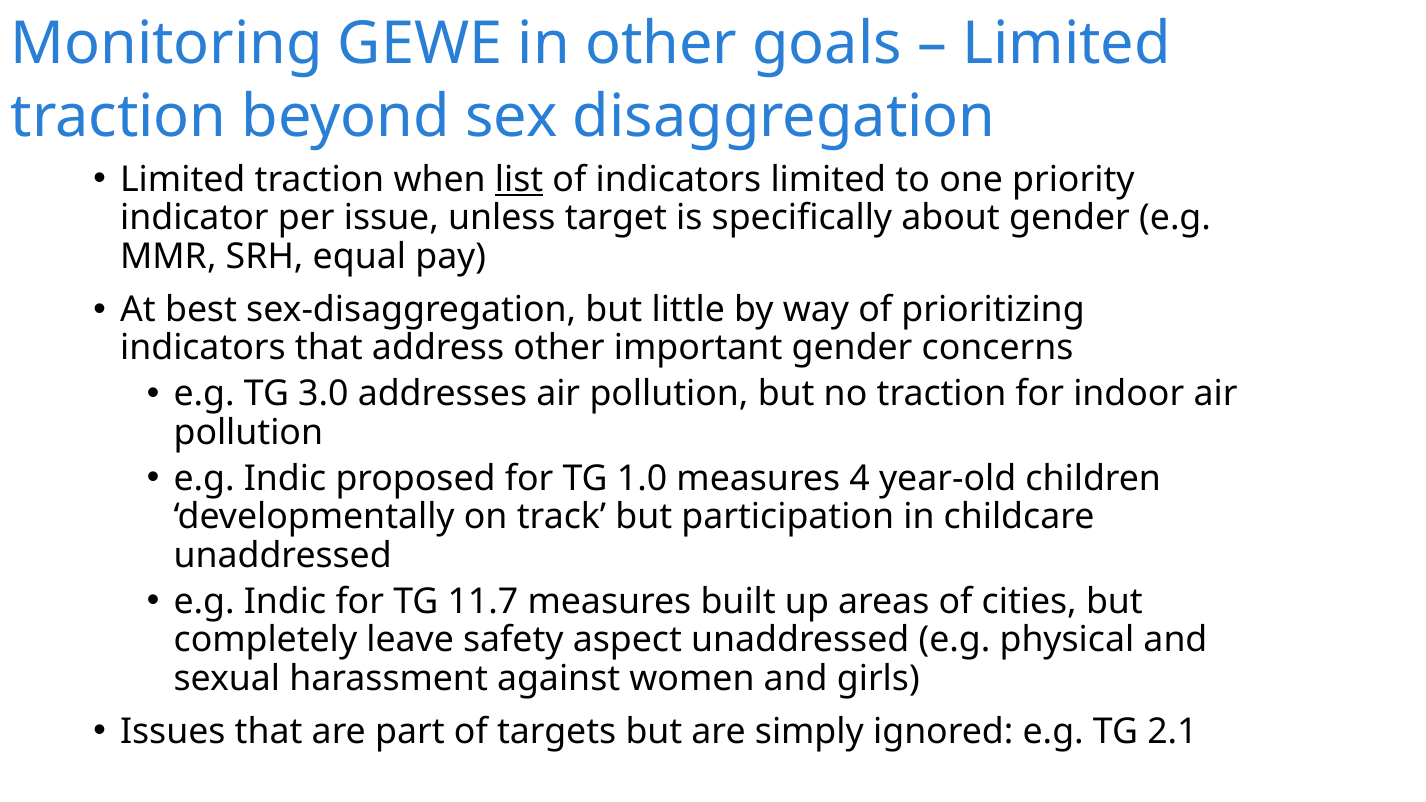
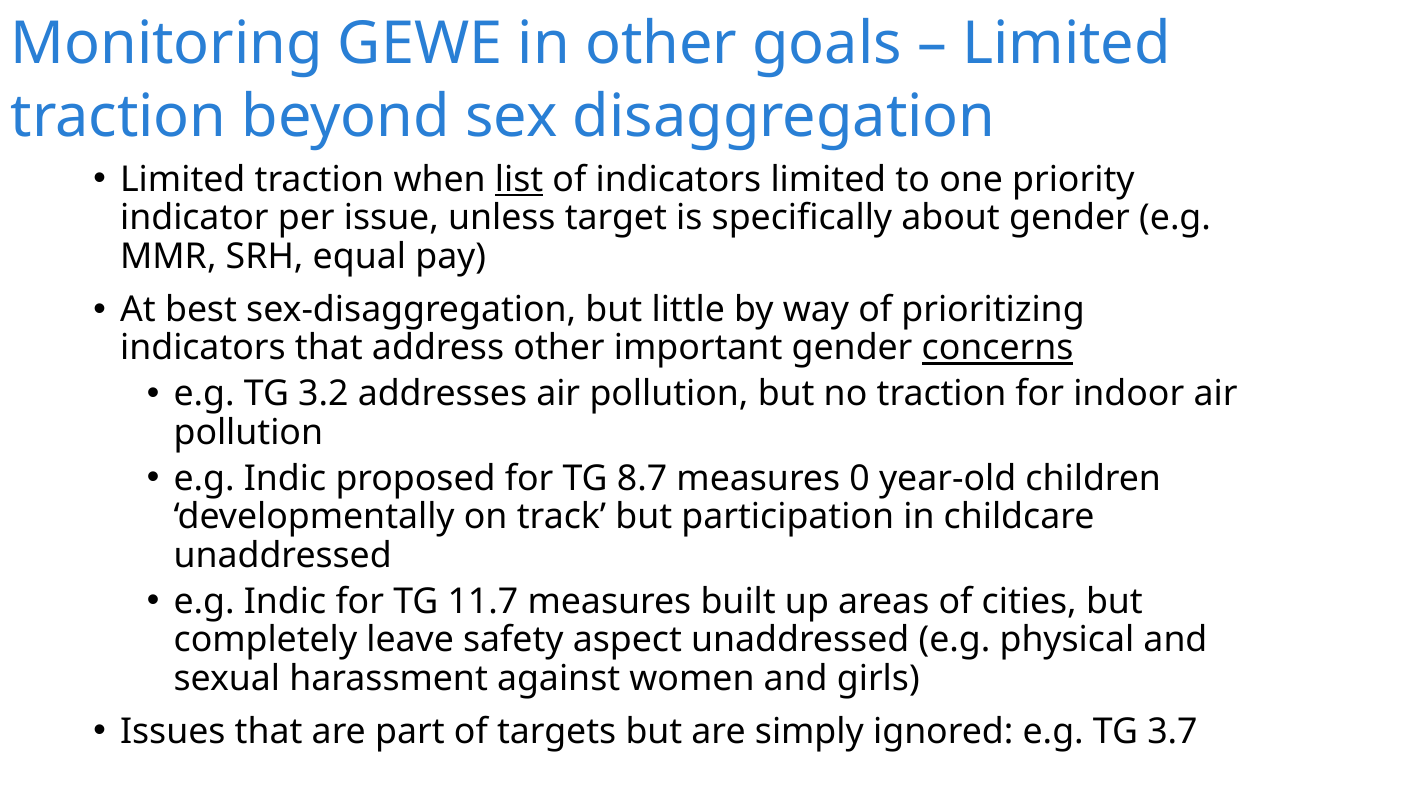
concerns underline: none -> present (998, 348)
3.0: 3.0 -> 3.2 (323, 394)
1.0: 1.0 -> 8.7 (642, 479)
4: 4 -> 0 (860, 479)
2.1: 2.1 -> 3.7 (1172, 732)
